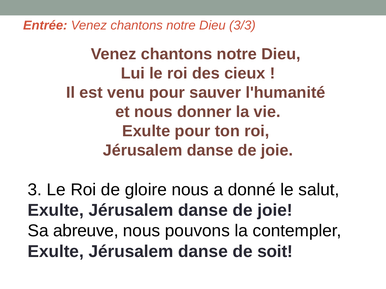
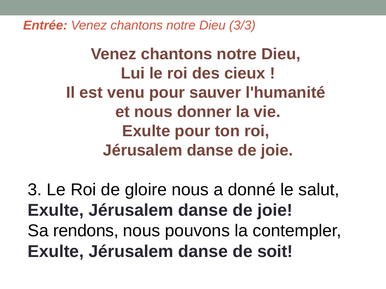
abreuve: abreuve -> rendons (86, 231)
